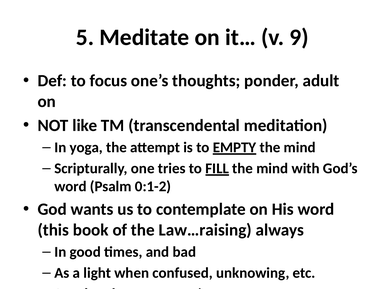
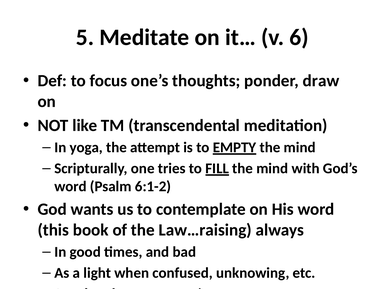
9: 9 -> 6 (299, 37)
adult: adult -> draw (321, 81)
0:1-2: 0:1-2 -> 6:1-2 (153, 186)
